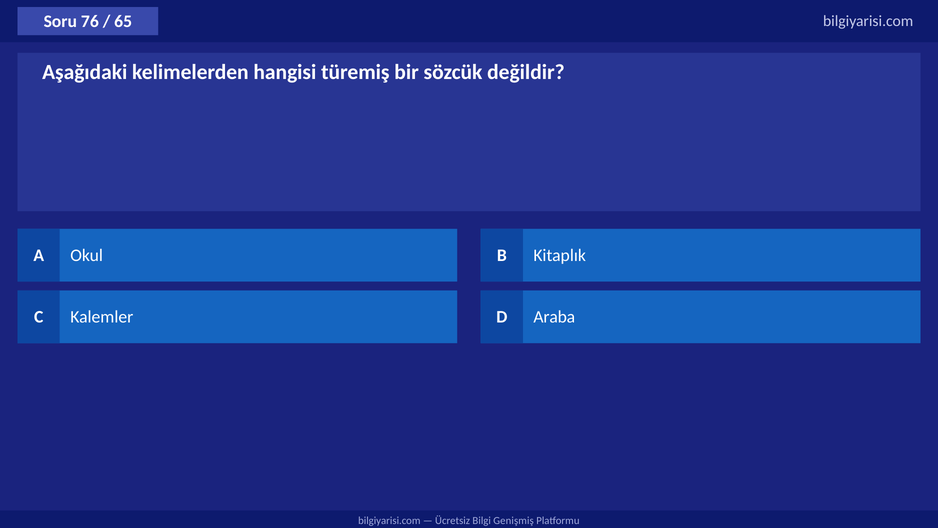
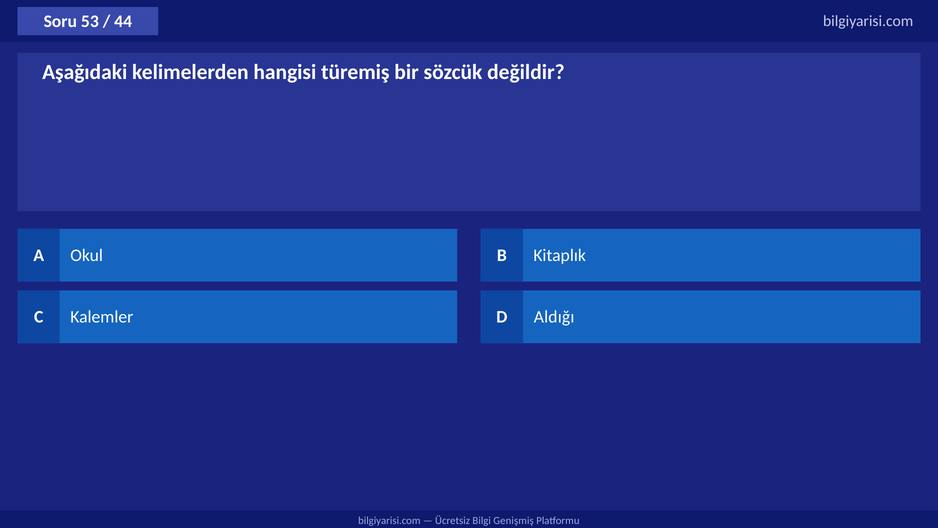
76: 76 -> 53 (90, 21)
65: 65 -> 44 (123, 21)
Araba: Araba -> Aldığı (554, 317)
